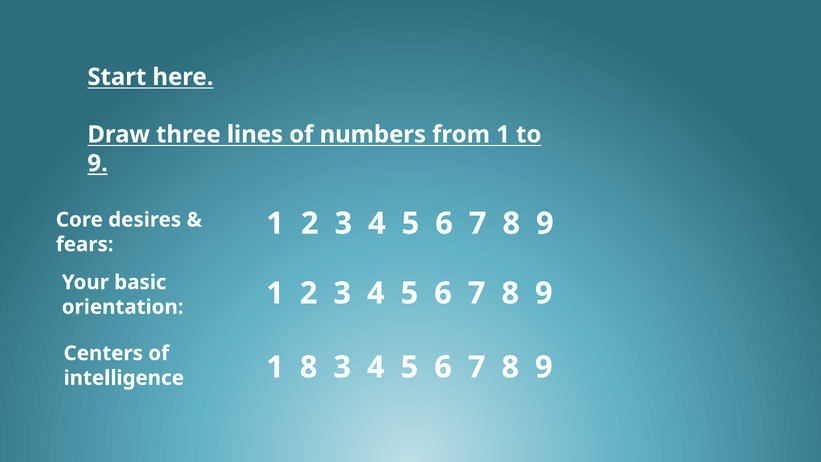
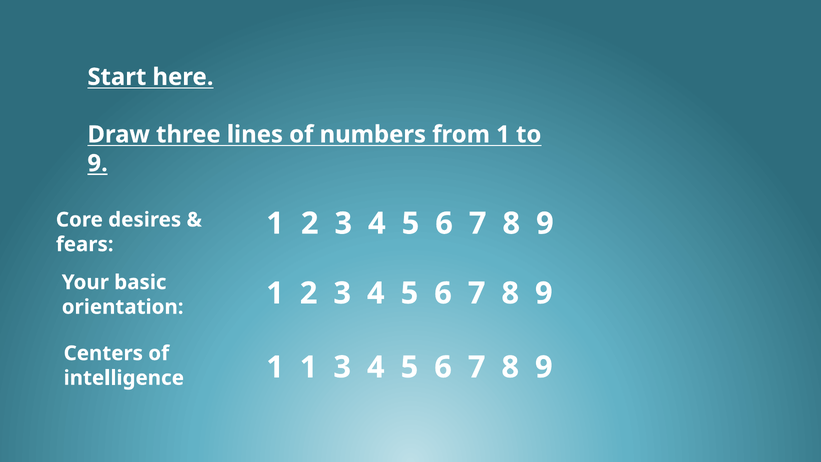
1 8: 8 -> 1 (309, 367)
